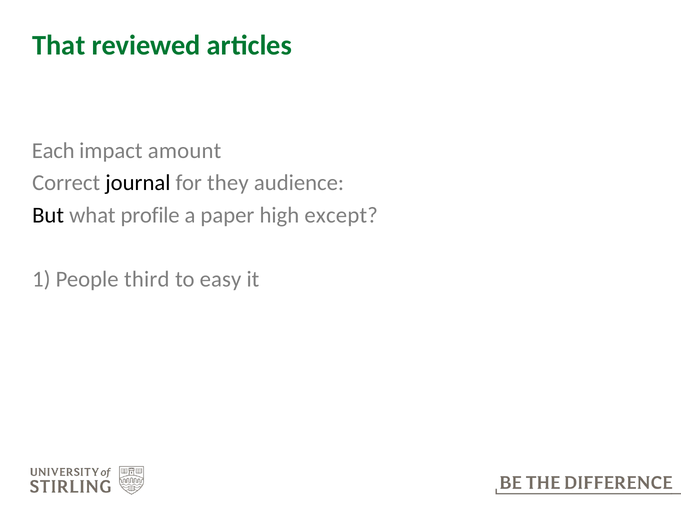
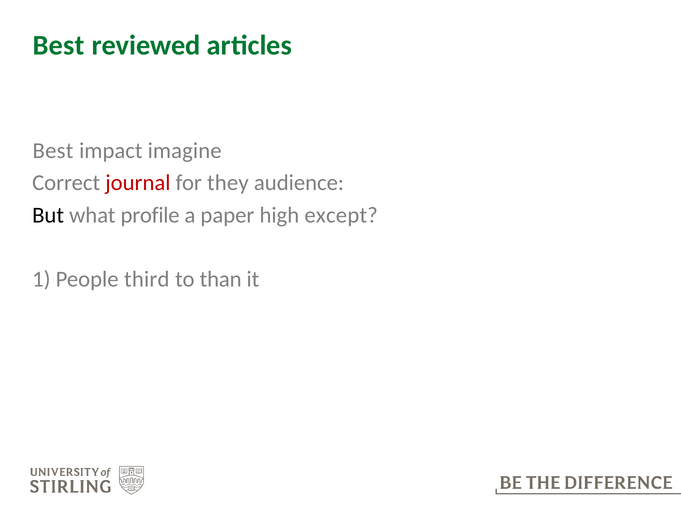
That: That -> Best (59, 45)
Each: Each -> Best (53, 151)
amount: amount -> imagine (185, 151)
journal colour: black -> red (138, 183)
easy: easy -> than (221, 279)
